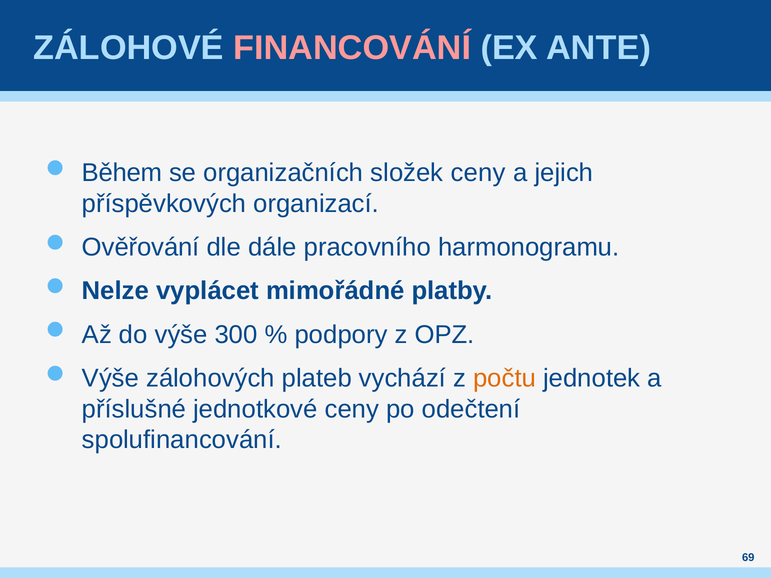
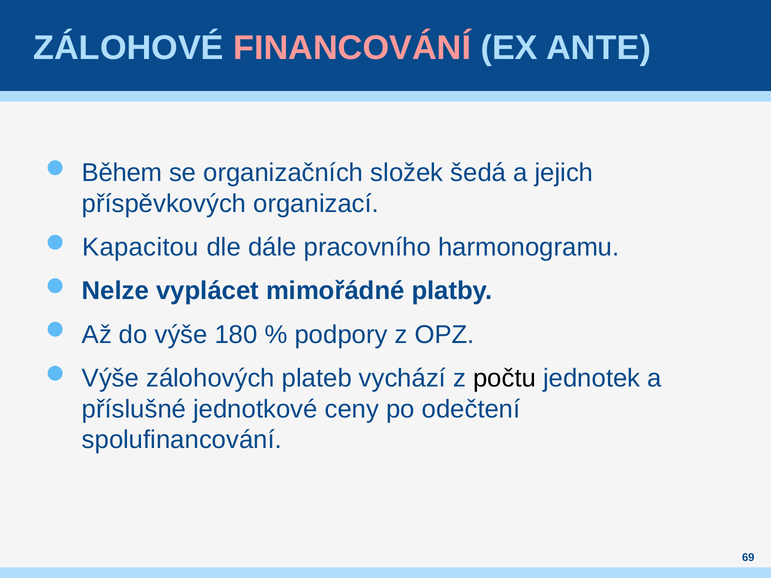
složek ceny: ceny -> šedá (478, 173)
Ověřování: Ověřování -> Kapacitou (141, 247)
300: 300 -> 180 (236, 335)
počtu colour: orange -> black (505, 378)
